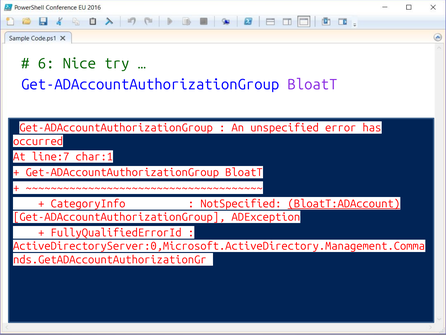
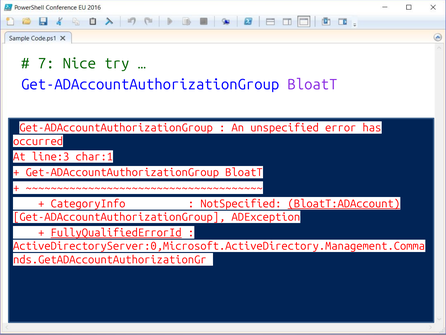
6: 6 -> 7 (46, 64)
line:7: line:7 -> line:3 (51, 157)
FullyQualifiedErrorId underline: none -> present (116, 233)
